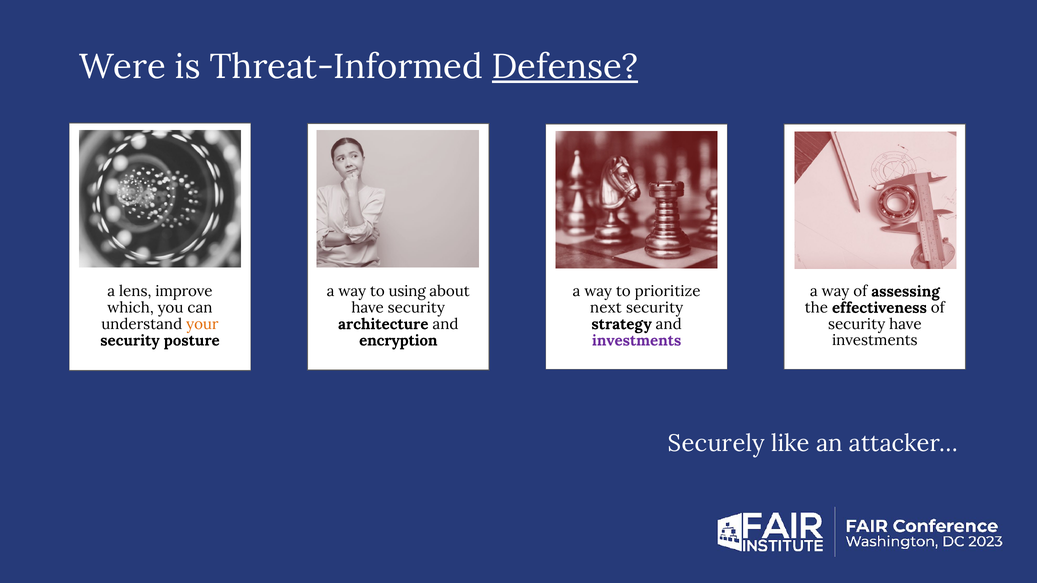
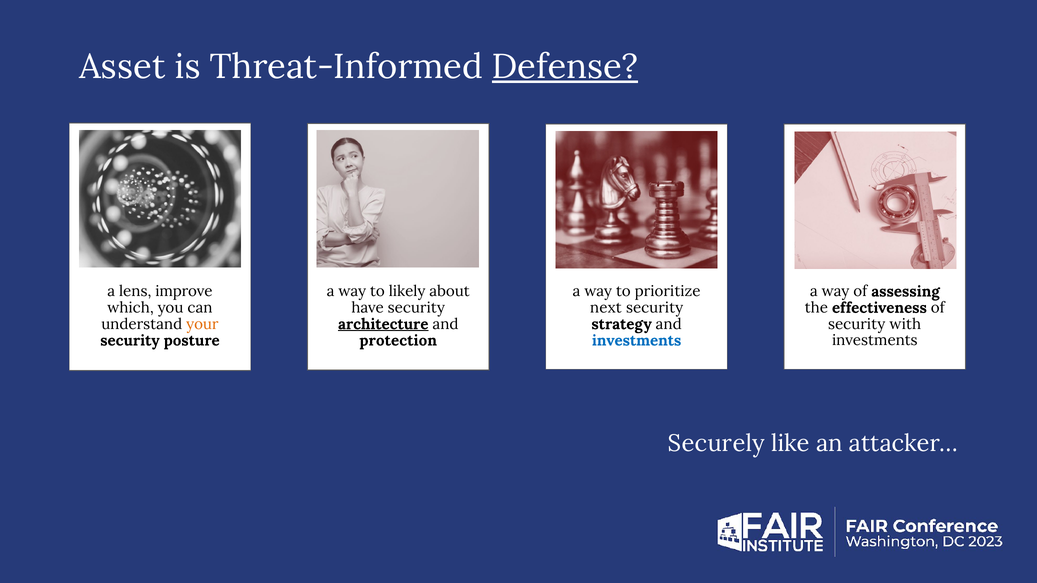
Were: Were -> Asset (122, 67)
using: using -> likely (407, 292)
architecture underline: none -> present (383, 324)
security have: have -> with (905, 324)
encryption: encryption -> protection (398, 341)
investments colour: purple -> blue (637, 341)
